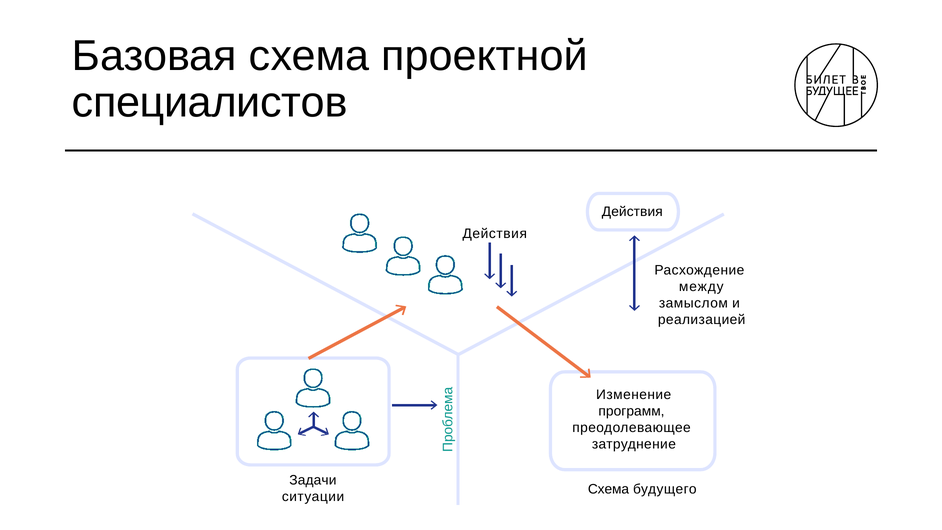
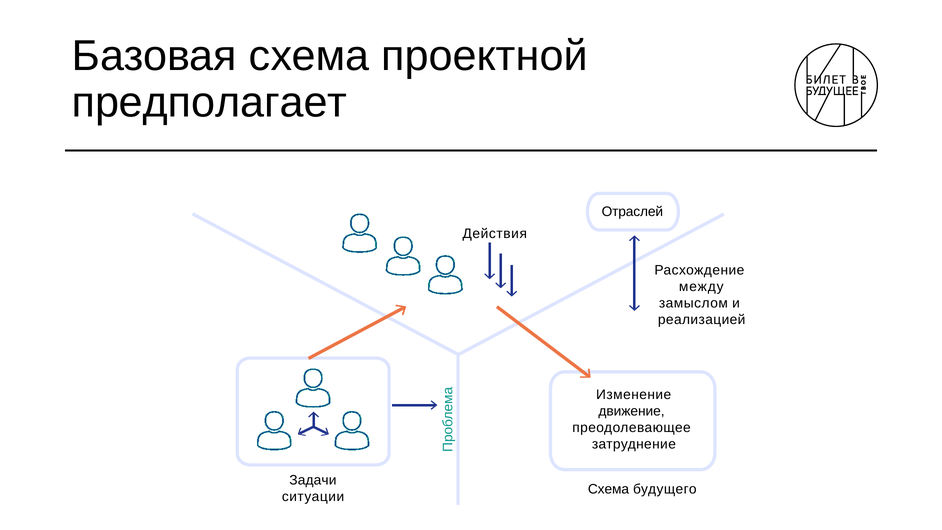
специалистов: специалистов -> предполагает (210, 102)
Действия: Действия -> Отраслей (632, 212)
программ: программ -> движение (632, 411)
